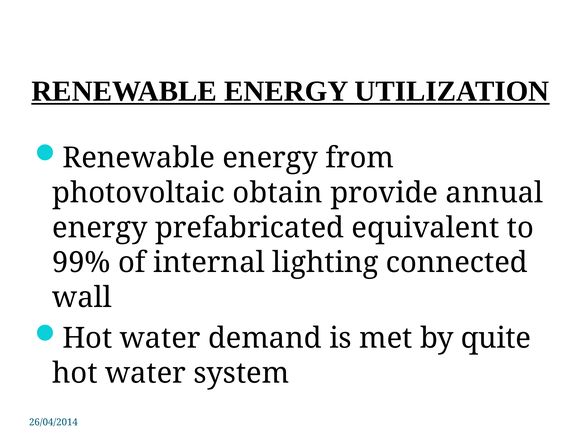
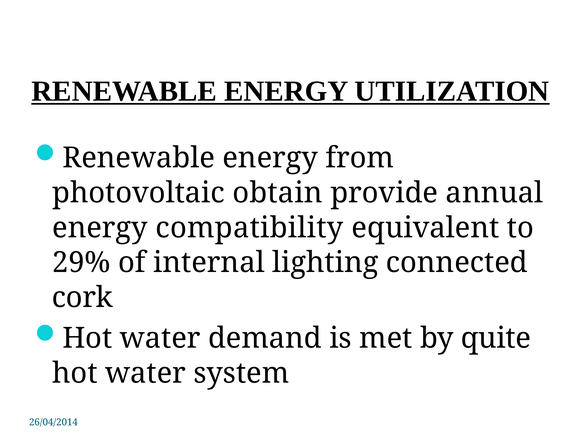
prefabricated: prefabricated -> compatibility (249, 228)
99%: 99% -> 29% (81, 262)
wall: wall -> cork (82, 297)
